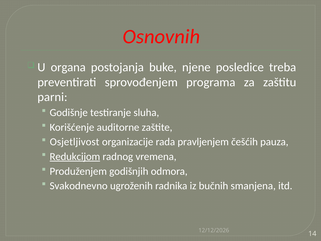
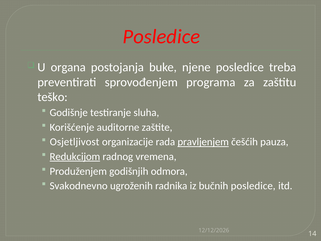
Osnovnih: Osnovnih -> Posledice (161, 37)
parni: parni -> teško (53, 97)
pravljenjem underline: none -> present (203, 142)
bučnih smanjena: smanjena -> posledice (253, 186)
